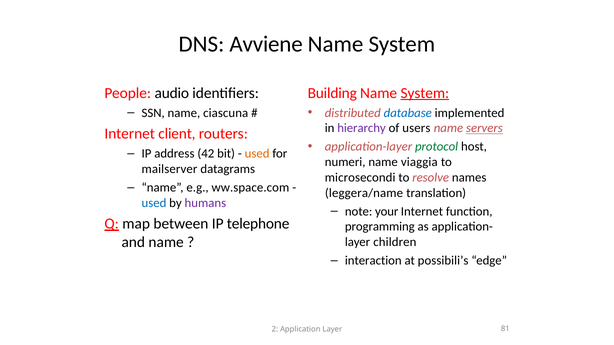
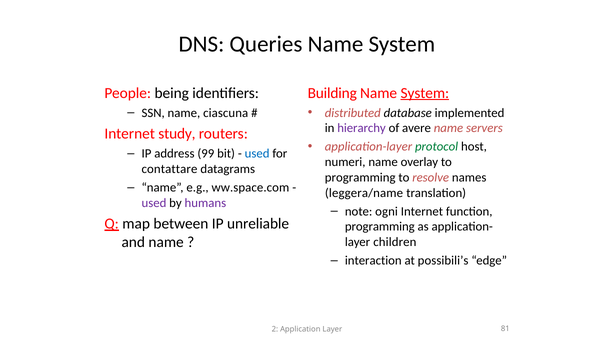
Avviene: Avviene -> Queries (266, 44)
audio: audio -> being (172, 93)
database colour: blue -> black (408, 113)
users: users -> avere (416, 128)
servers underline: present -> none (484, 128)
client: client -> study (177, 134)
42: 42 -> 99 (206, 154)
used colour: orange -> blue (257, 154)
viaggia: viaggia -> overlay (419, 162)
mailserver: mailserver -> contattare (169, 169)
microsecondi: microsecondi -> programming (360, 178)
used colour: blue -> purple (154, 203)
your: your -> ogni (387, 212)
telephone: telephone -> unreliable (258, 224)
